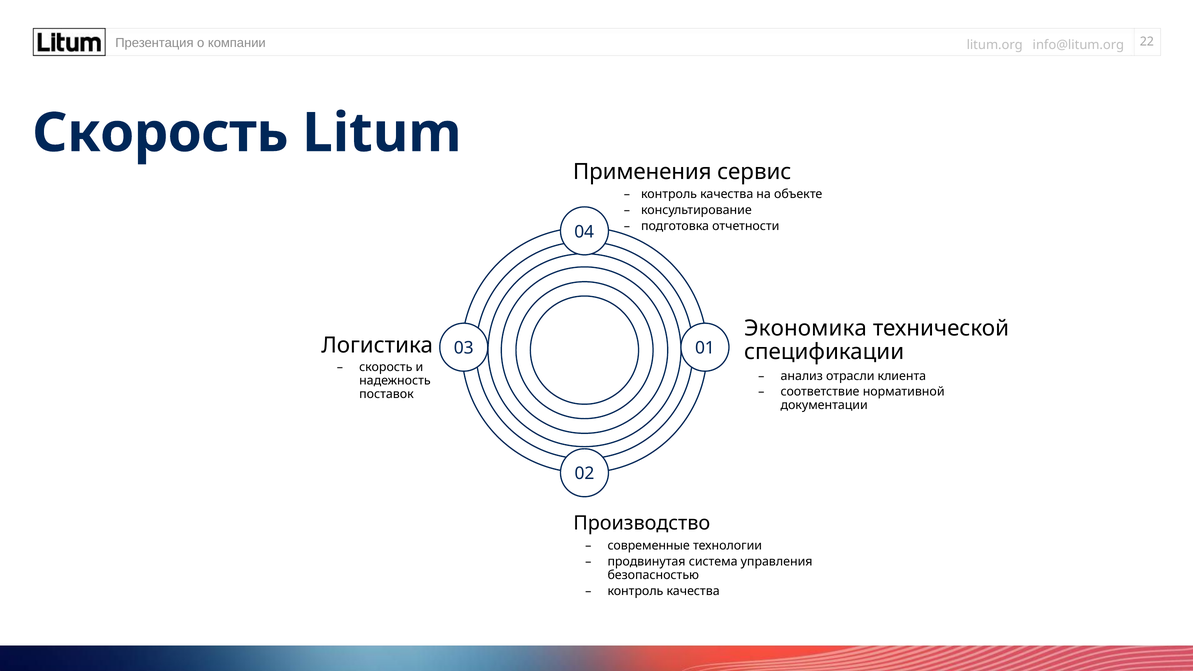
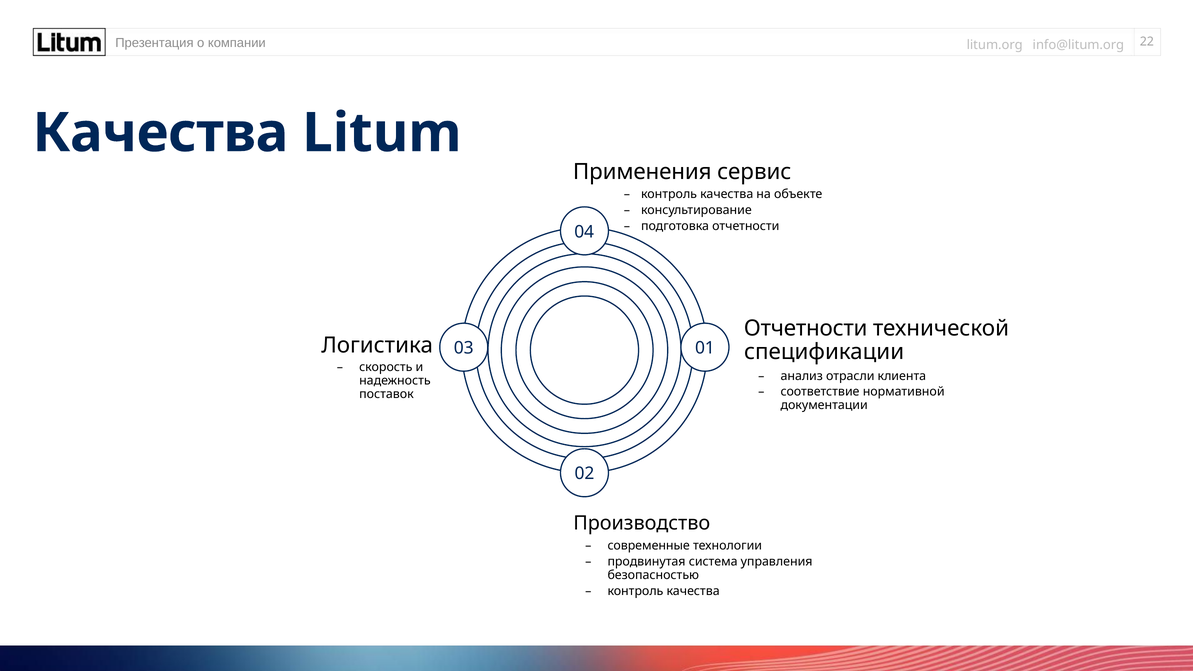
Скорость: Скорость -> Качества (160, 133)
Экономика: Экономика -> Отчетности (806, 328)
